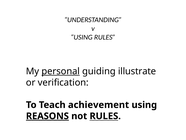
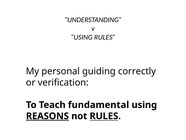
personal underline: present -> none (61, 71)
illustrate: illustrate -> correctly (137, 71)
achievement: achievement -> fundamental (99, 105)
